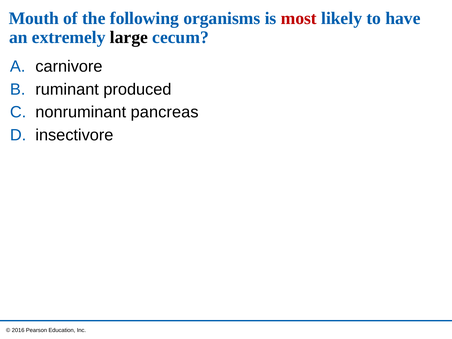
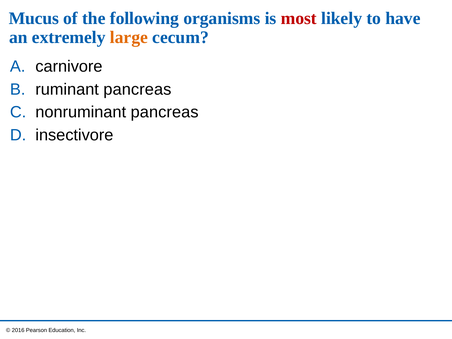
Mouth: Mouth -> Mucus (34, 18)
large colour: black -> orange (129, 37)
ruminant produced: produced -> pancreas (137, 89)
